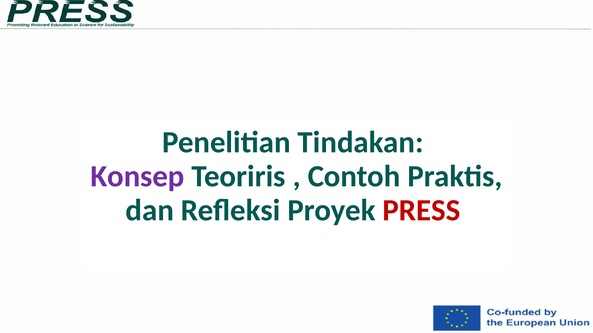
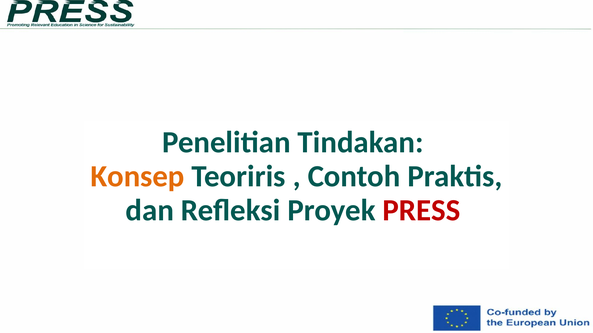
Konsep colour: purple -> orange (137, 177)
